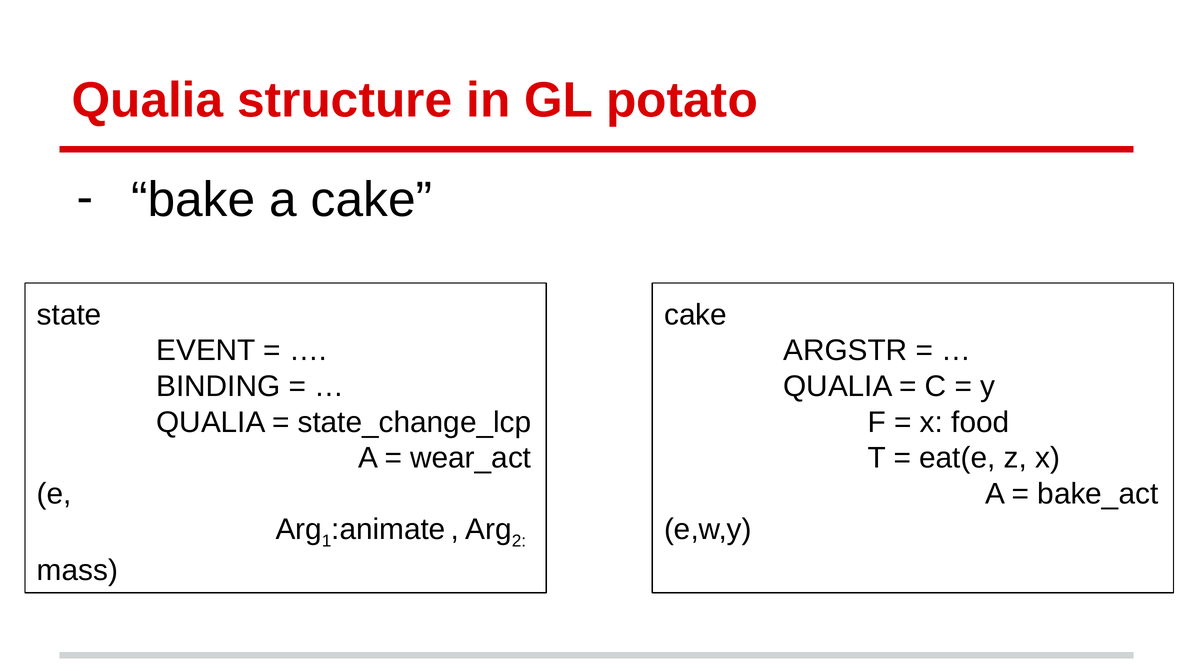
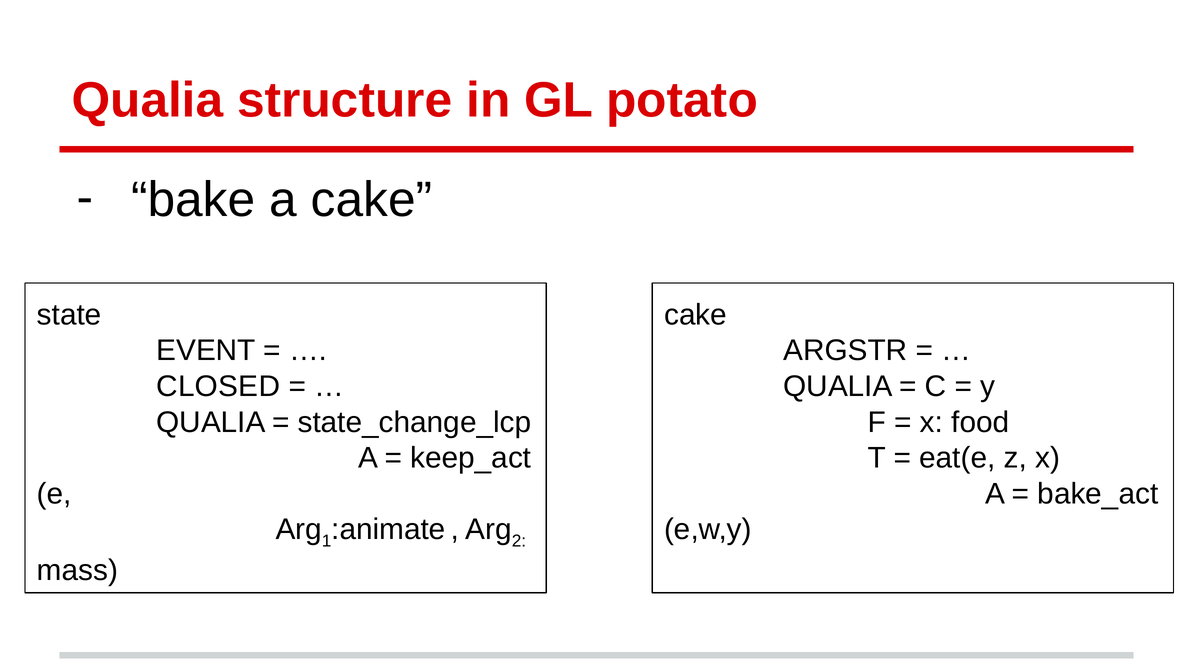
BINDING: BINDING -> CLOSED (218, 386)
wear_act: wear_act -> keep_act (471, 458)
